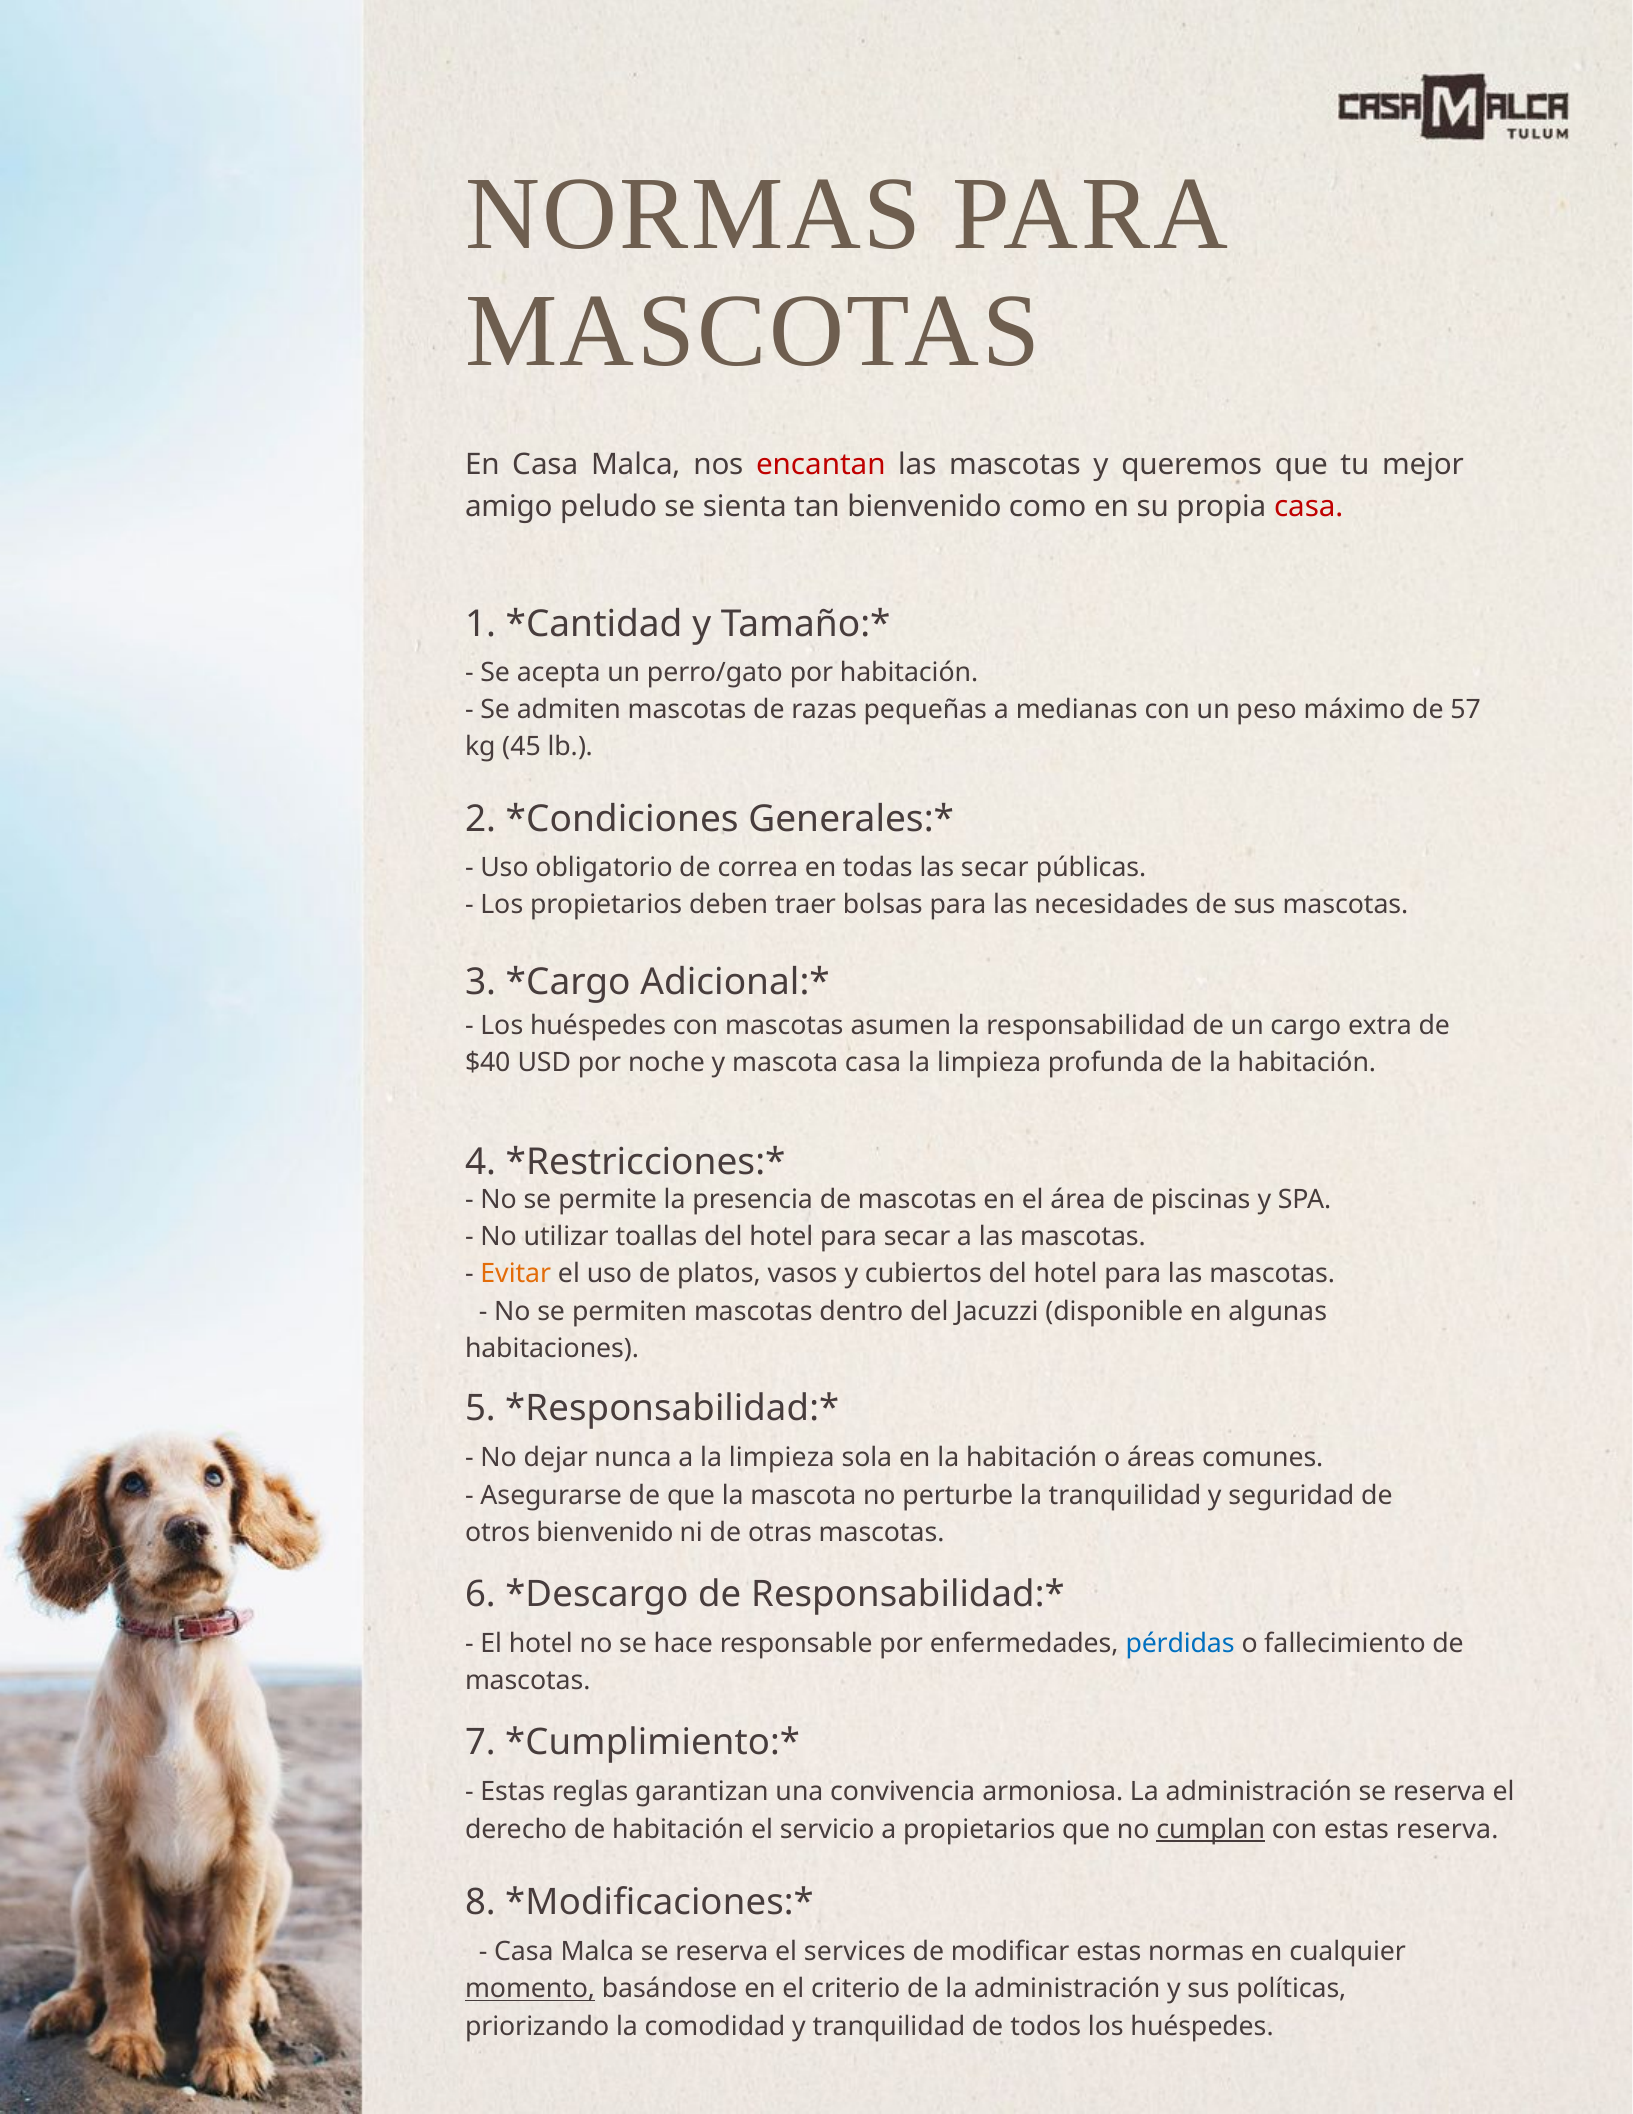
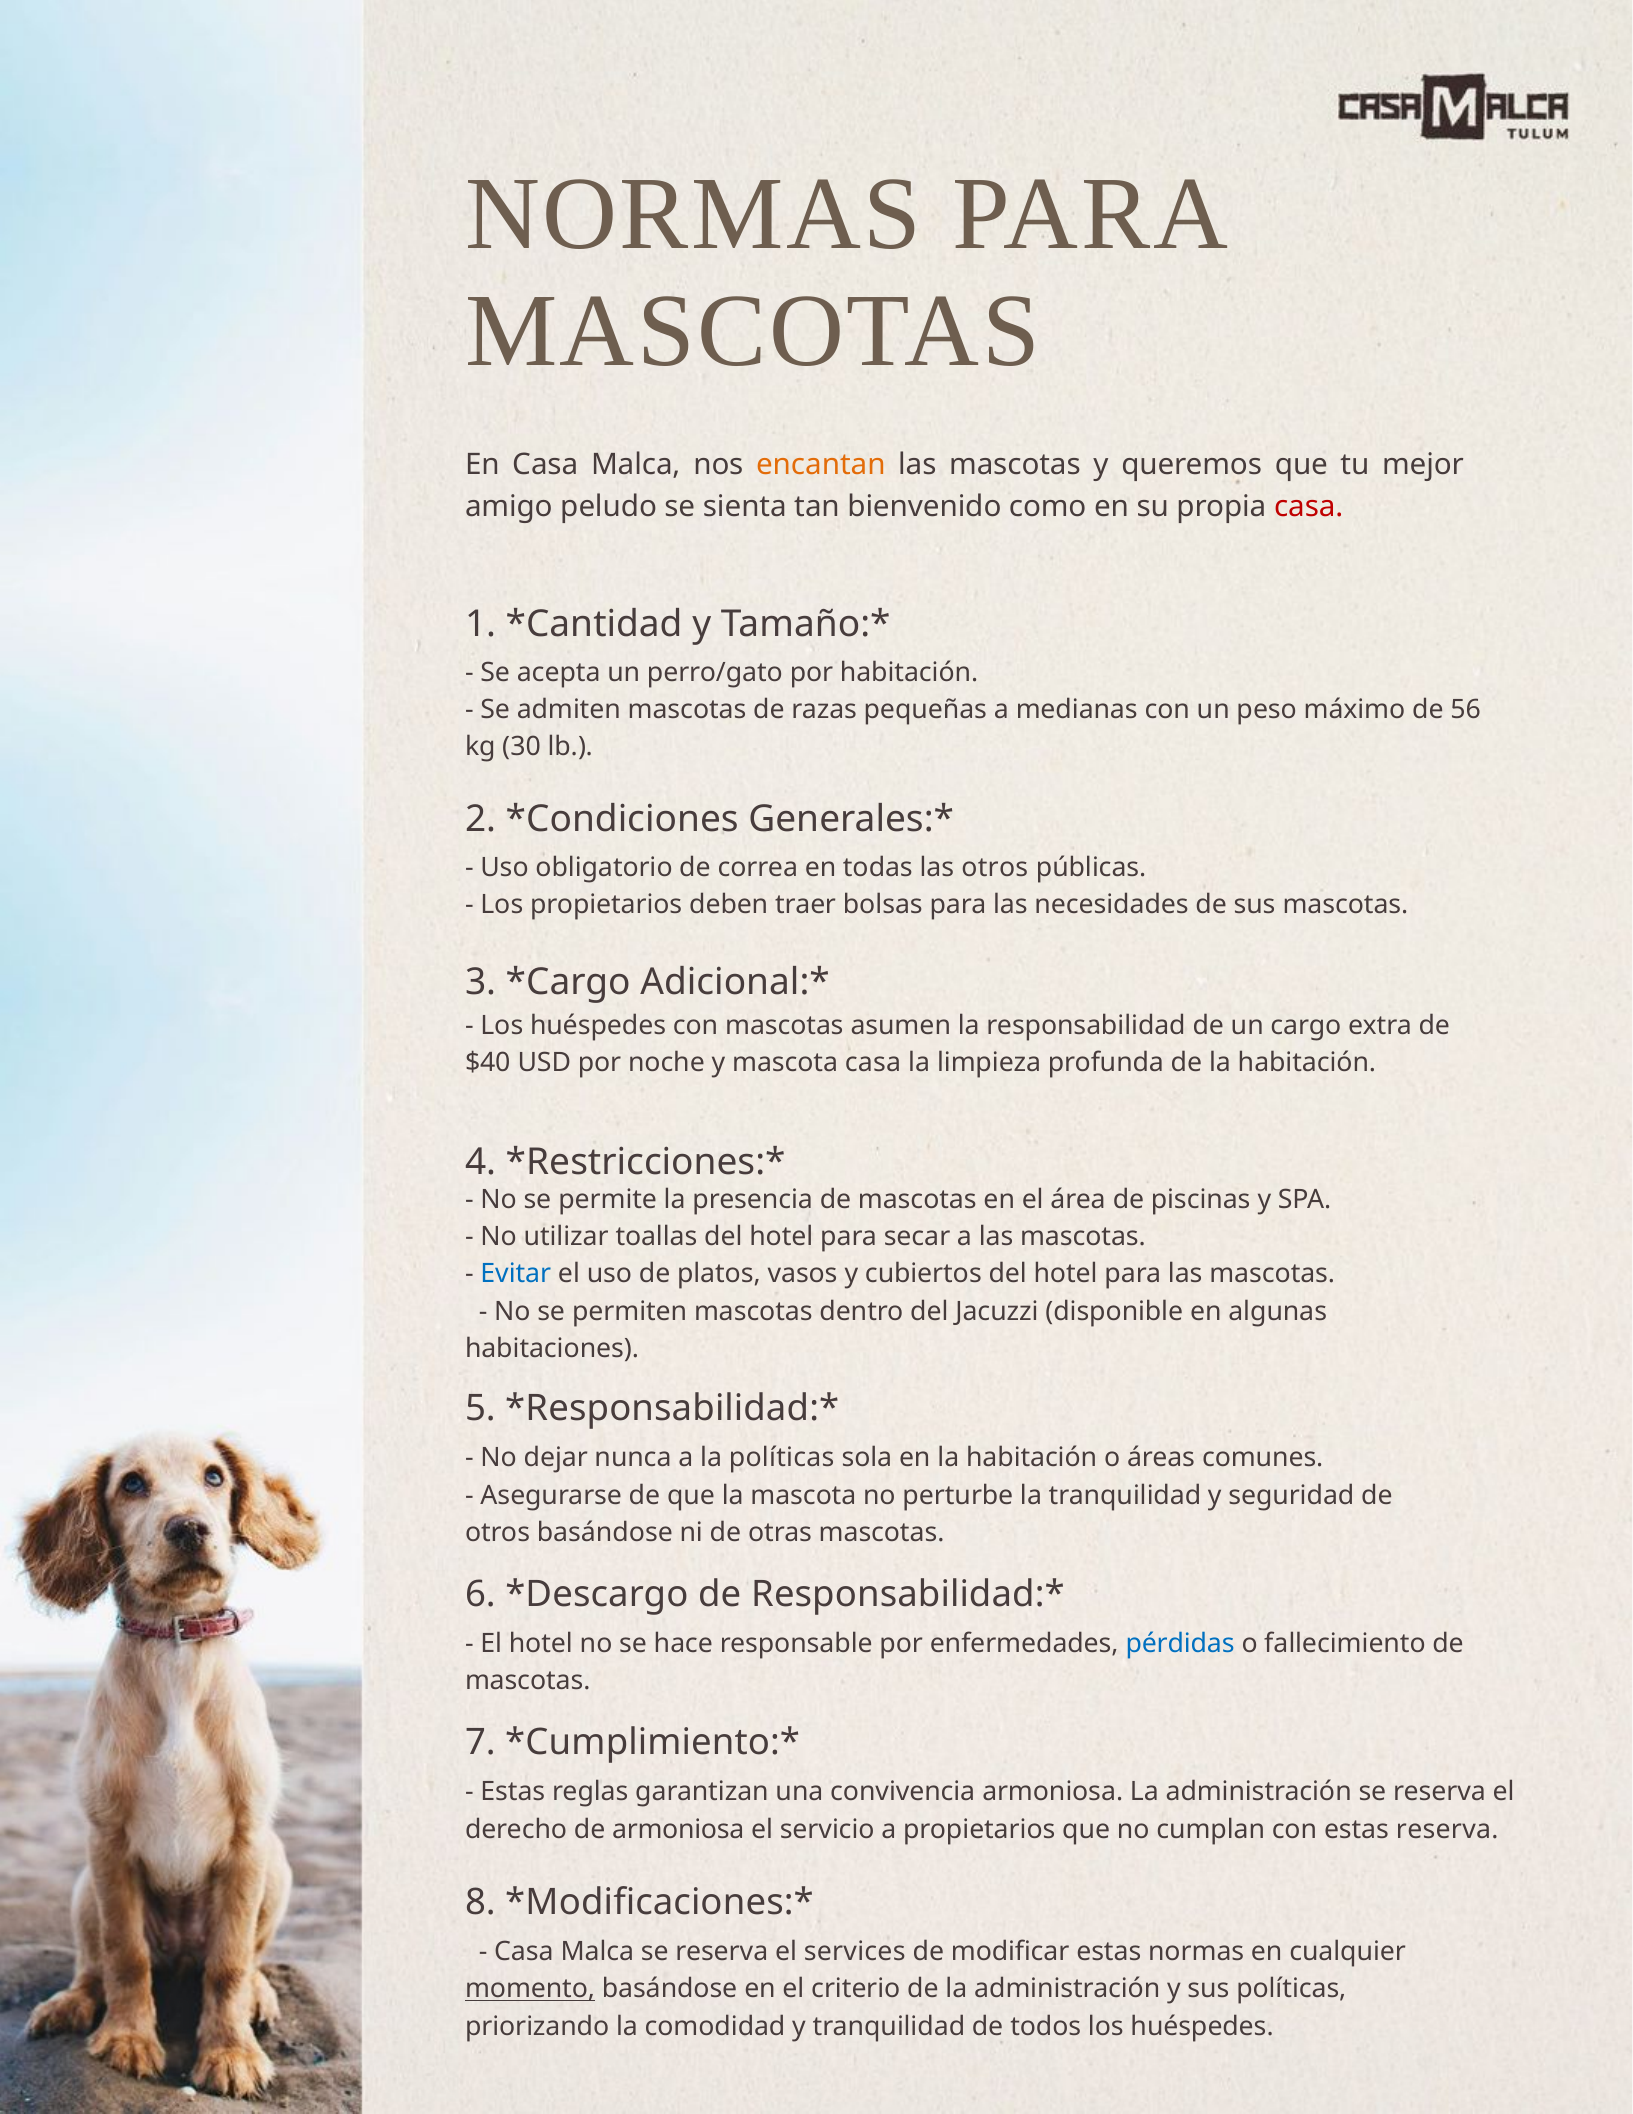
encantan colour: red -> orange (821, 465)
57: 57 -> 56 (1466, 710)
45: 45 -> 30 (522, 747)
las secar: secar -> otros (995, 867)
Evitar colour: orange -> blue (516, 1274)
a la limpieza: limpieza -> políticas (782, 1458)
otros bienvenido: bienvenido -> basándose (605, 1532)
de habitación: habitación -> armoniosa (678, 1829)
cumplan underline: present -> none (1211, 1829)
